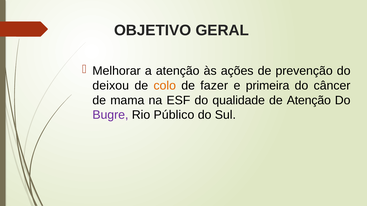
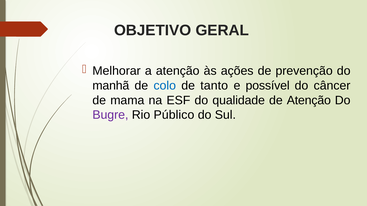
deixou: deixou -> manhã (111, 86)
colo colour: orange -> blue (165, 86)
fazer: fazer -> tanto (214, 86)
primeira: primeira -> possível (268, 86)
